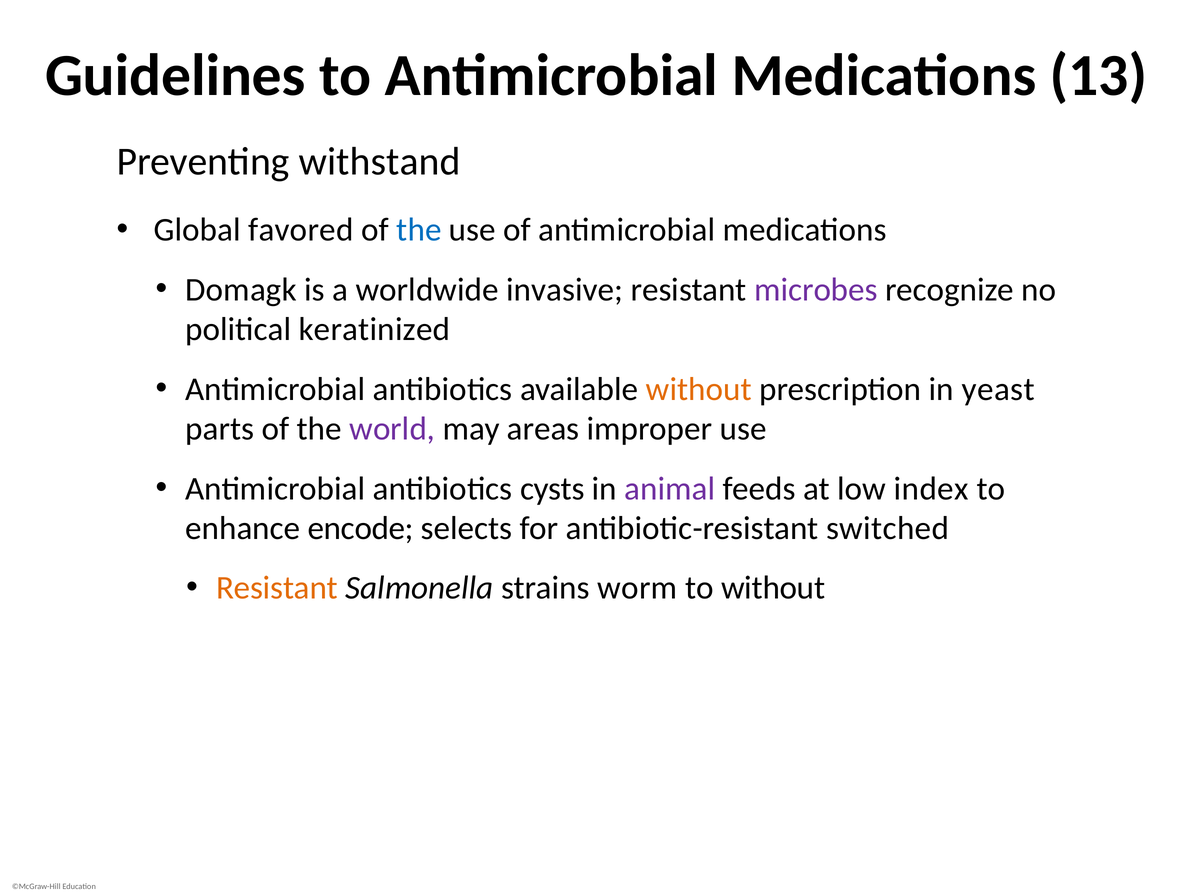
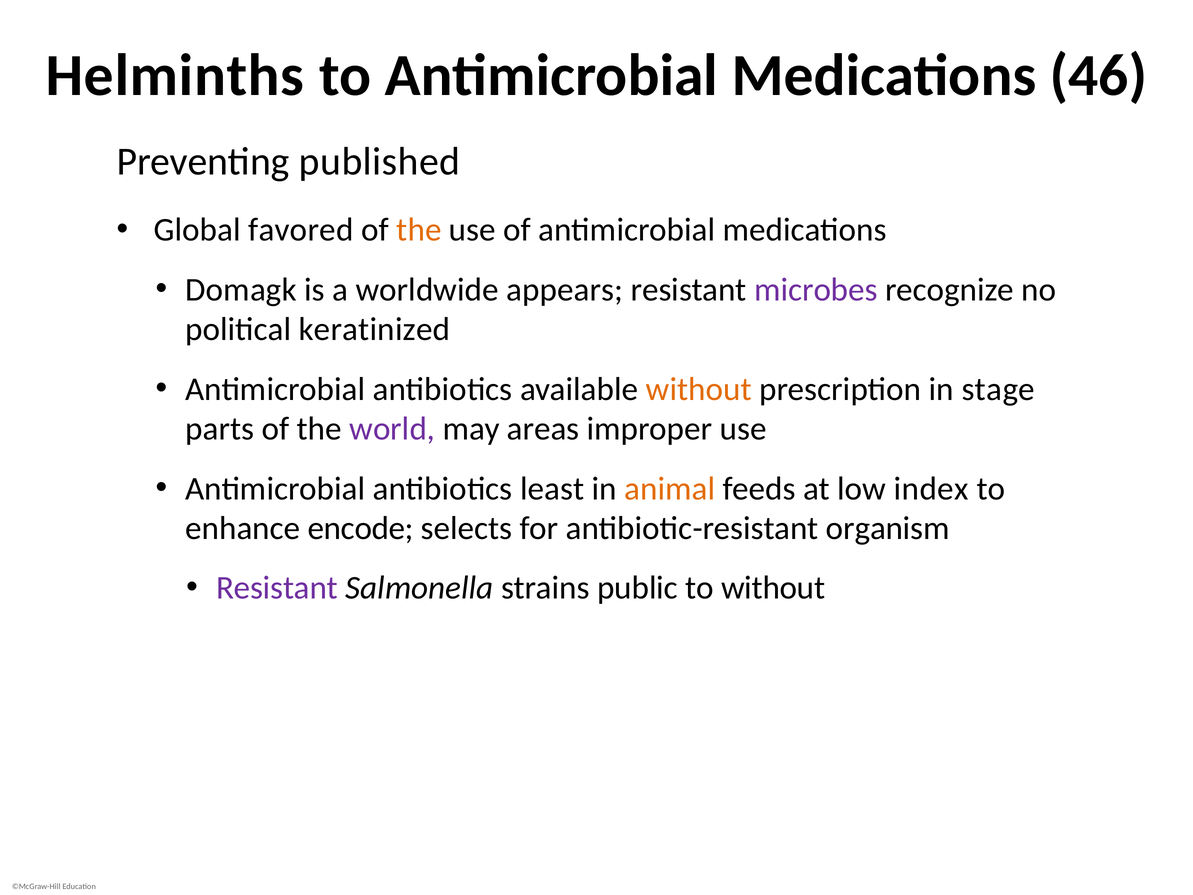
Guidelines: Guidelines -> Helminths (175, 76)
13: 13 -> 46 (1098, 76)
withstand: withstand -> published (380, 162)
the colour: blue -> orange (419, 230)
invasive: invasive -> appears (565, 290)
yeast: yeast -> stage (998, 389)
cysts: cysts -> least (552, 488)
animal colour: purple -> orange (670, 488)
switched: switched -> organism (888, 528)
Resistant colour: orange -> purple (277, 588)
worm: worm -> public (638, 588)
